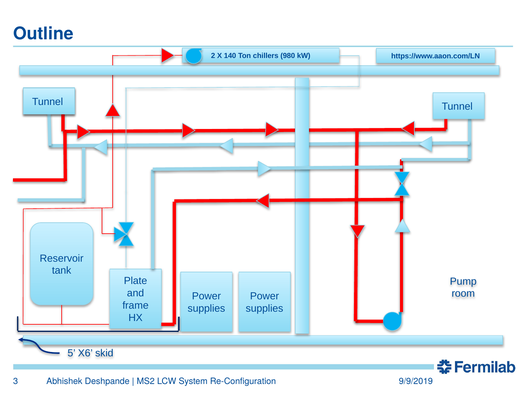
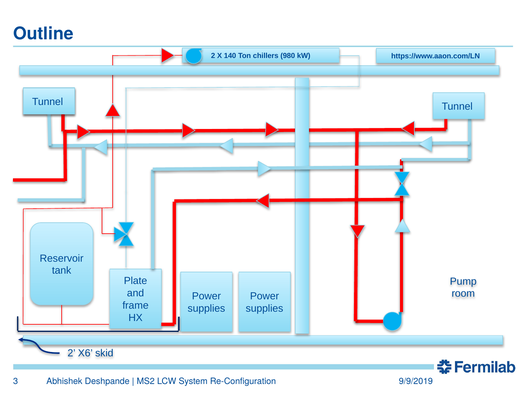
5: 5 -> 2 (72, 353)
